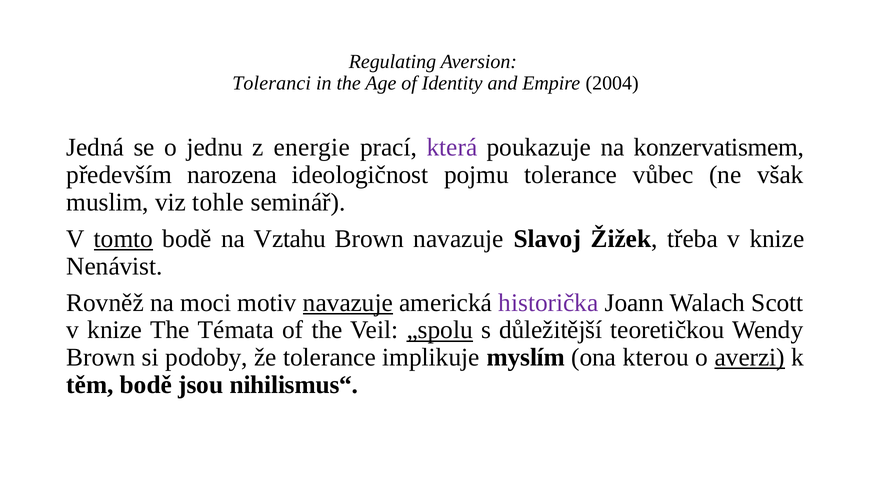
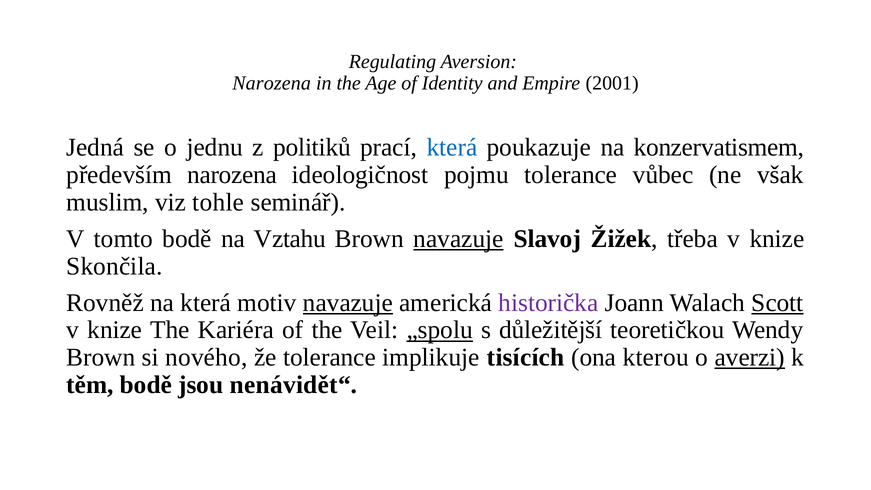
Toleranci: Toleranci -> Narozena (272, 83)
2004: 2004 -> 2001 (612, 83)
energie: energie -> politiků (312, 147)
která colour: purple -> blue (452, 147)
tomto underline: present -> none (123, 239)
navazuje underline: none -> present (458, 239)
Nenávist: Nenávist -> Skončila (114, 266)
na moci: moci -> která (206, 303)
Scott underline: none -> present (777, 303)
Témata: Témata -> Kariéra (236, 330)
podoby: podoby -> nového (206, 358)
myslím: myslím -> tisících (526, 358)
nihilismus“: nihilismus“ -> nenávidět“ (294, 385)
